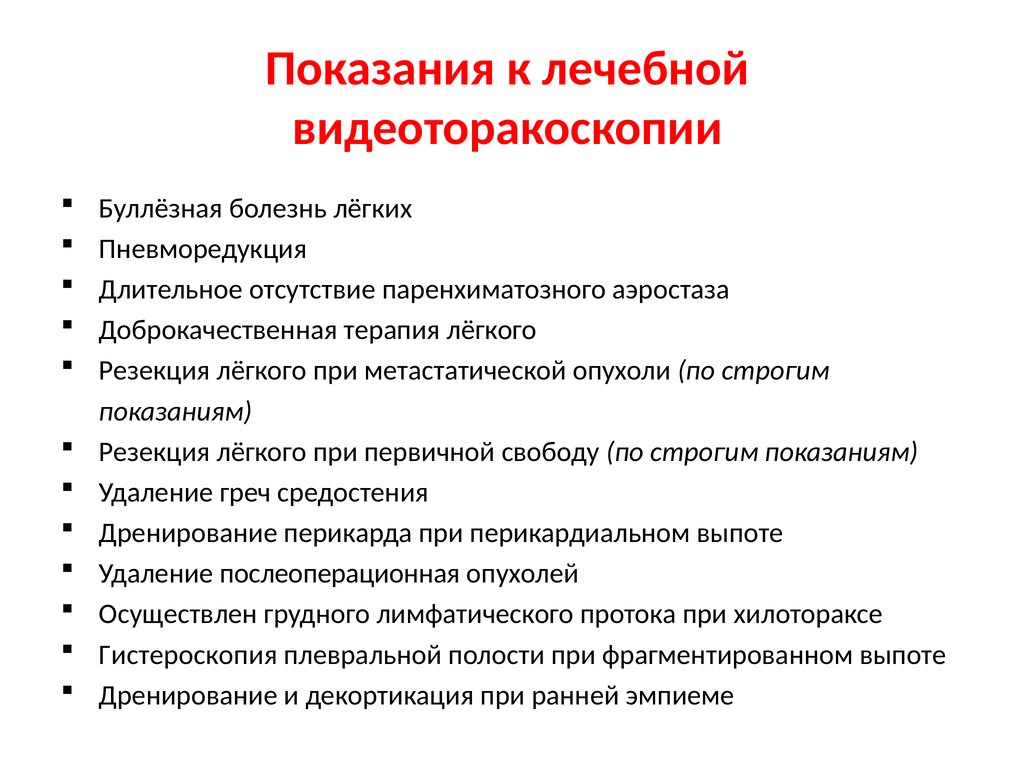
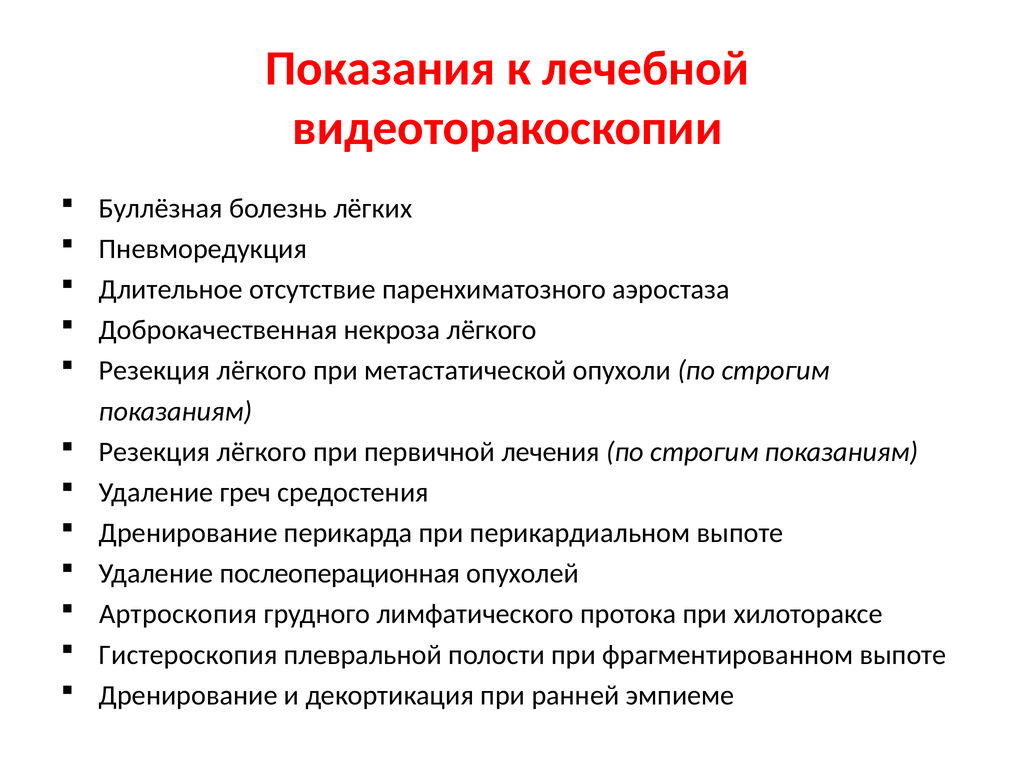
терапия: терапия -> некроза (392, 330)
свободу: свободу -> лечения (551, 452)
Осуществлен: Осуществлен -> Артроскопия (178, 614)
